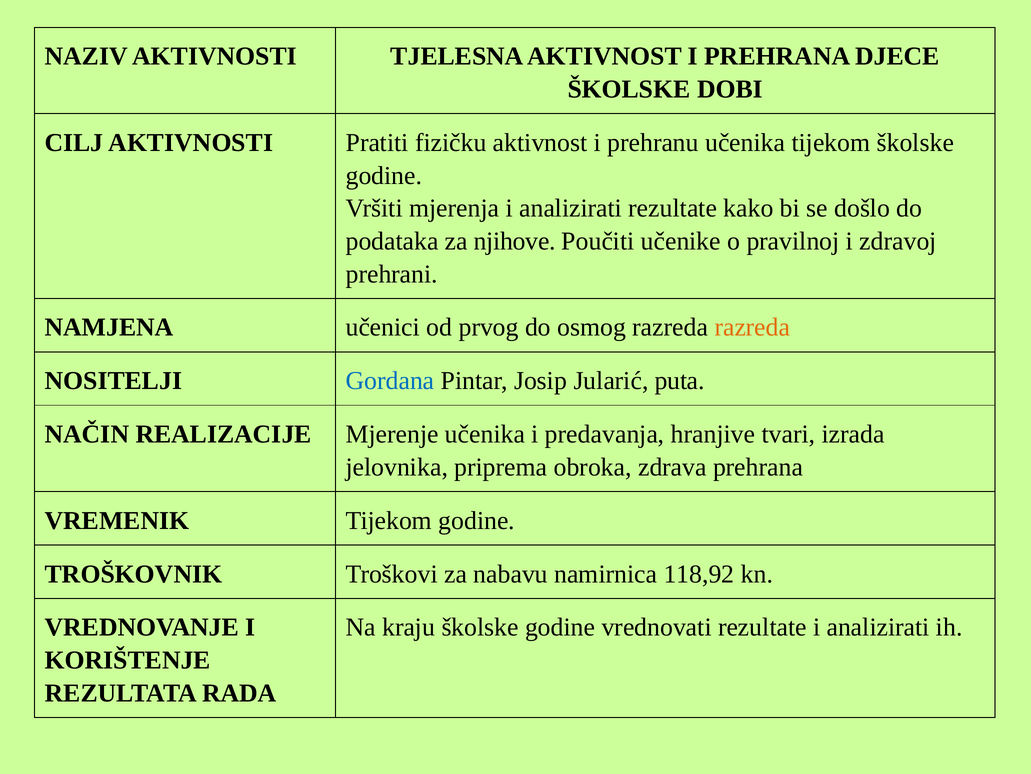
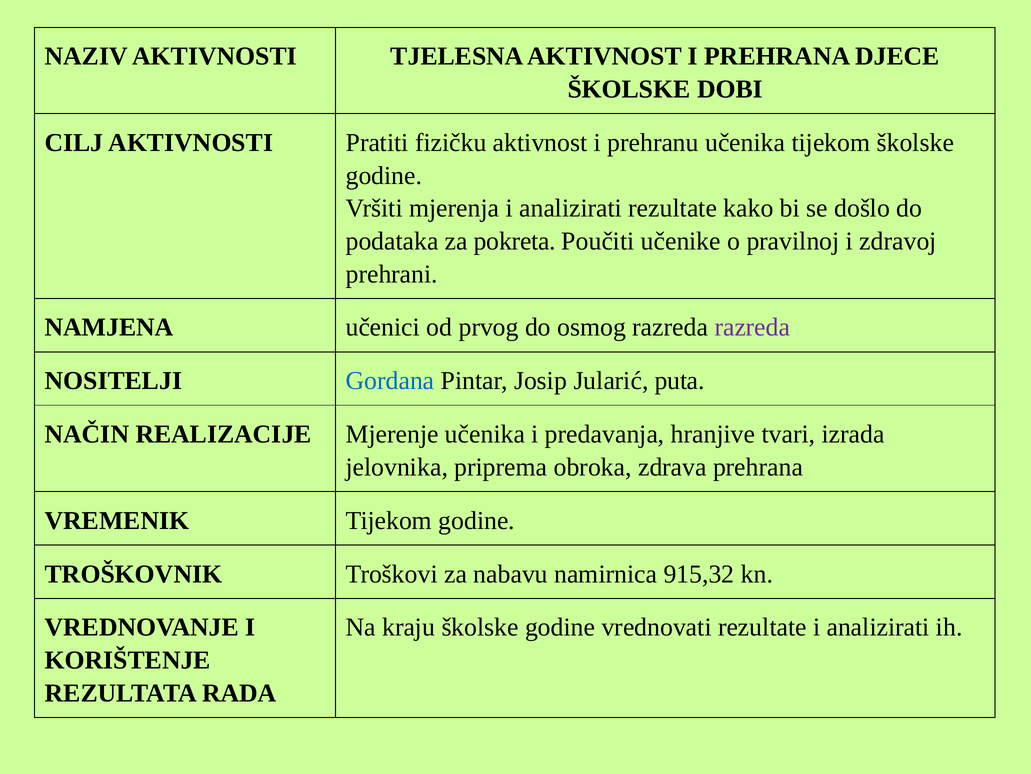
njihove: njihove -> pokreta (515, 241)
razreda colour: orange -> purple (752, 327)
118,92: 118,92 -> 915,32 (699, 573)
